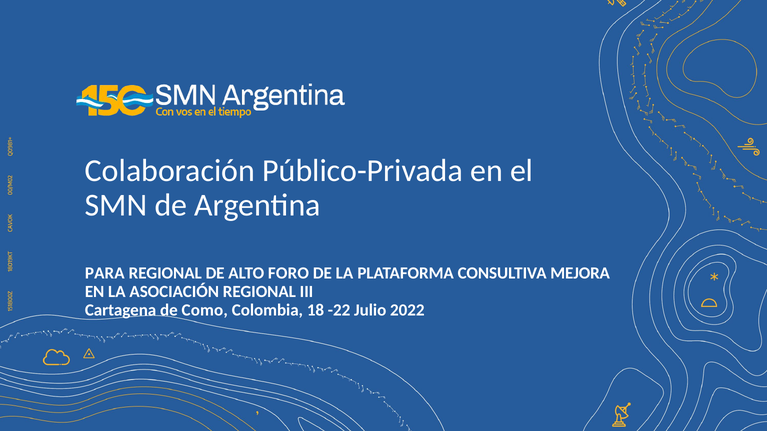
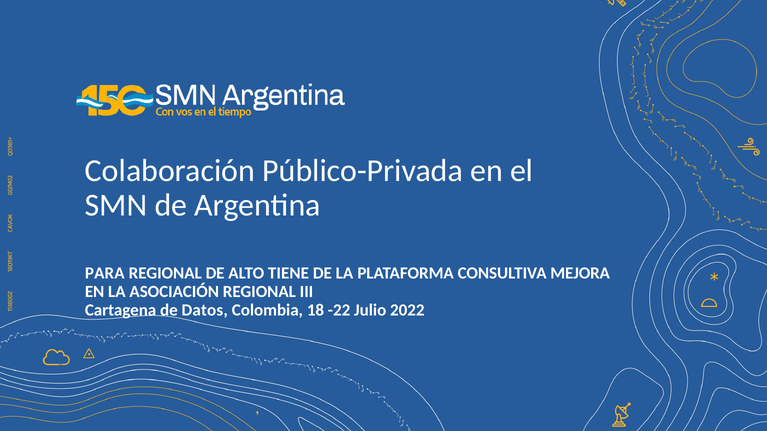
FORO: FORO -> TIENE (288, 274)
Como: Como -> Datos (205, 310)
